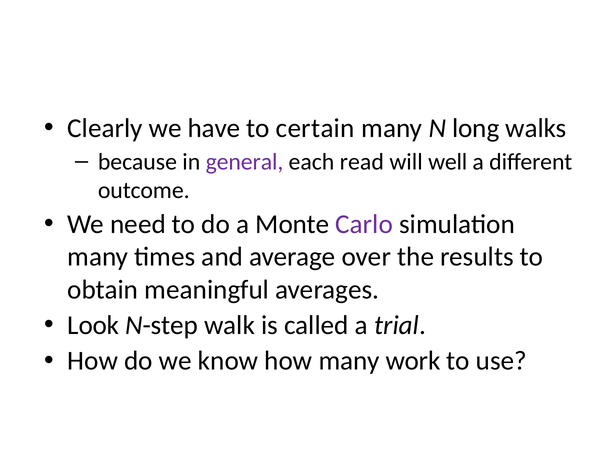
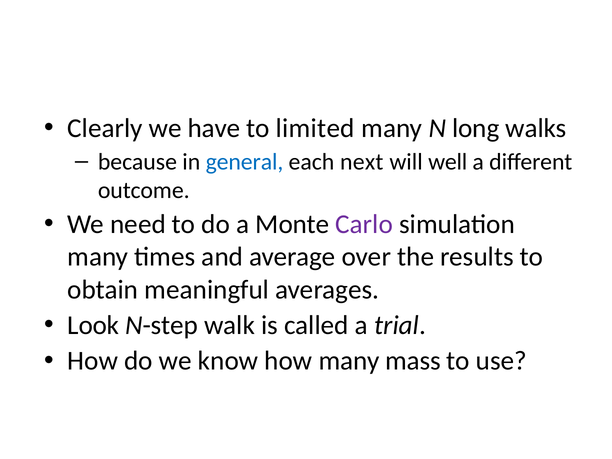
certain: certain -> limited (315, 128)
general colour: purple -> blue (244, 162)
read: read -> next (362, 162)
work: work -> mass (413, 361)
